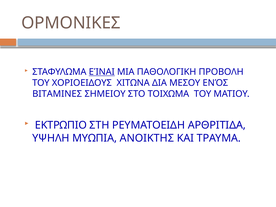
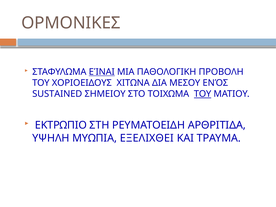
ΒΙΤΑΜΙΝΕΣ: ΒΙΤΑΜΙΝΕΣ -> SUSTAINED (57, 94)
ΤΟΥ underline: none -> present (203, 94)
ΑΝΟΙΚΤΗΣ: ΑΝΟΙΚΤΗΣ -> ΕΞΕΛΙΧΘΕΙ (147, 138)
